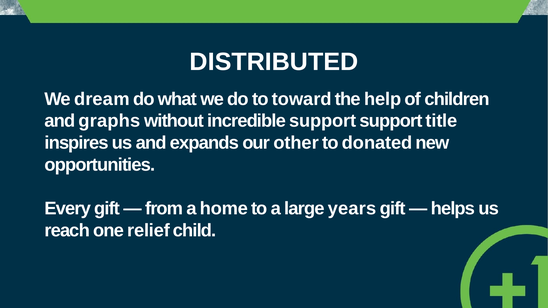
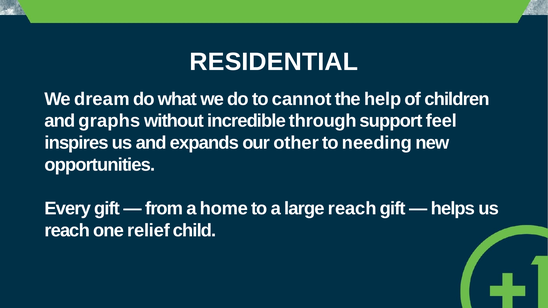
DISTRIBUTED: DISTRIBUTED -> RESIDENTIAL (274, 62)
toward: toward -> cannot (302, 99)
incredible support: support -> through (323, 121)
title: title -> feel (441, 121)
donated: donated -> needing (377, 143)
large years: years -> reach (352, 209)
